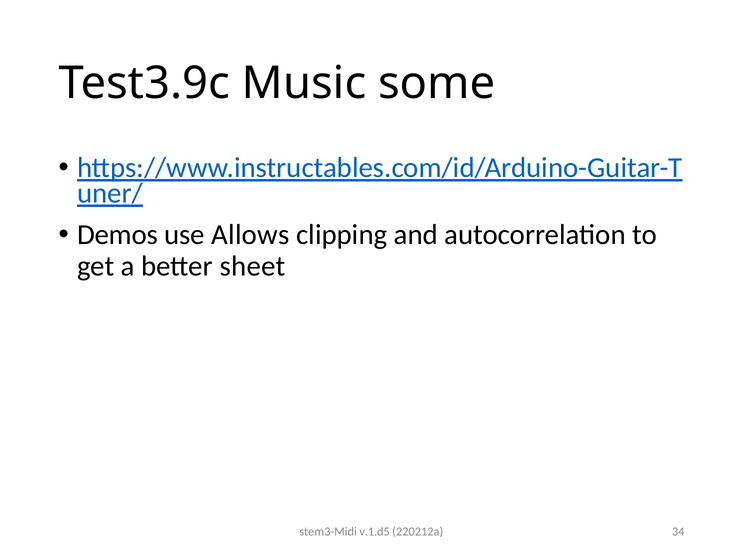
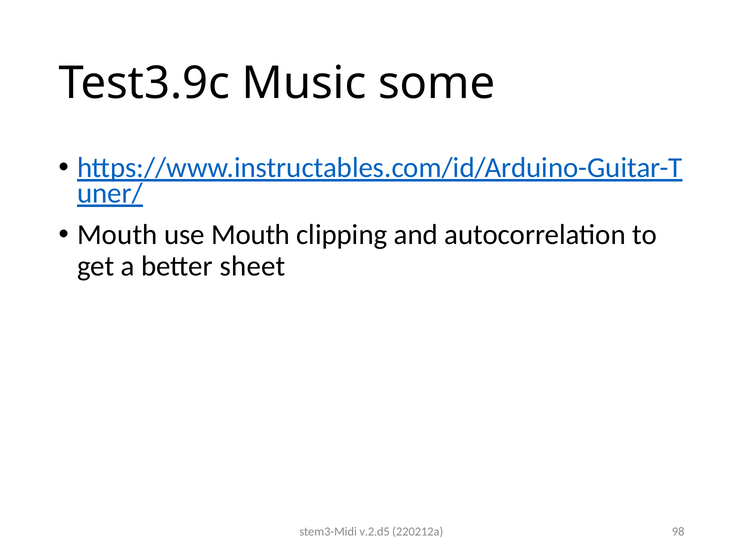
Demos: Demos -> Mouth (117, 235)
use Allows: Allows -> Mouth (251, 235)
v.1.d5: v.1.d5 -> v.2.d5 (375, 532)
34: 34 -> 98 (678, 532)
